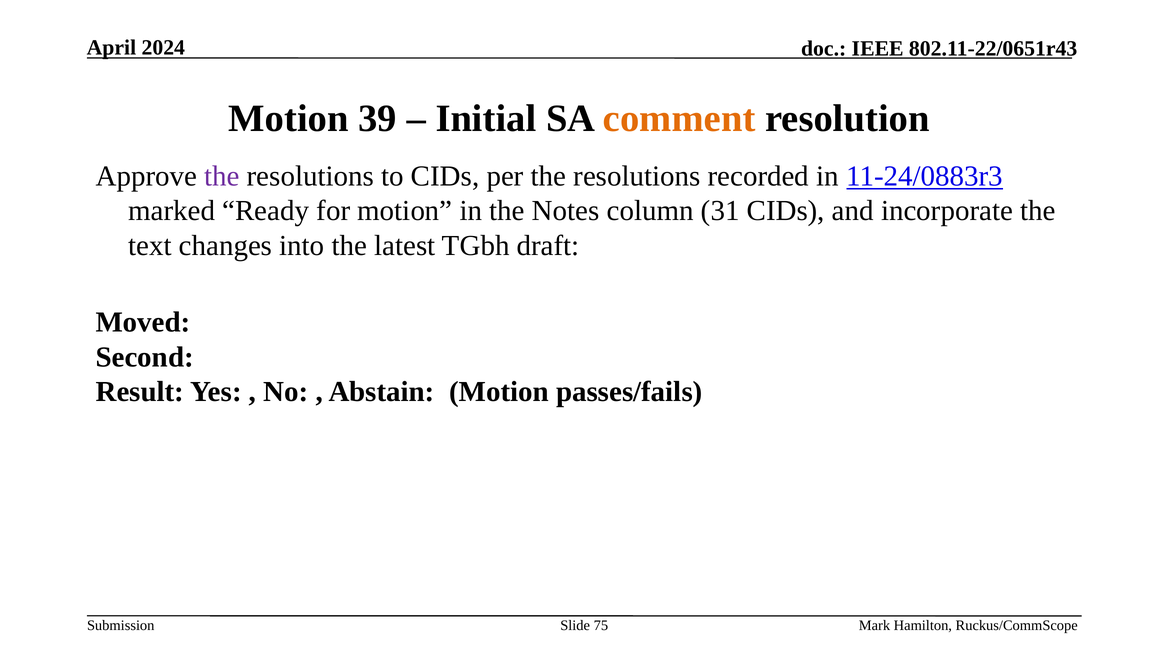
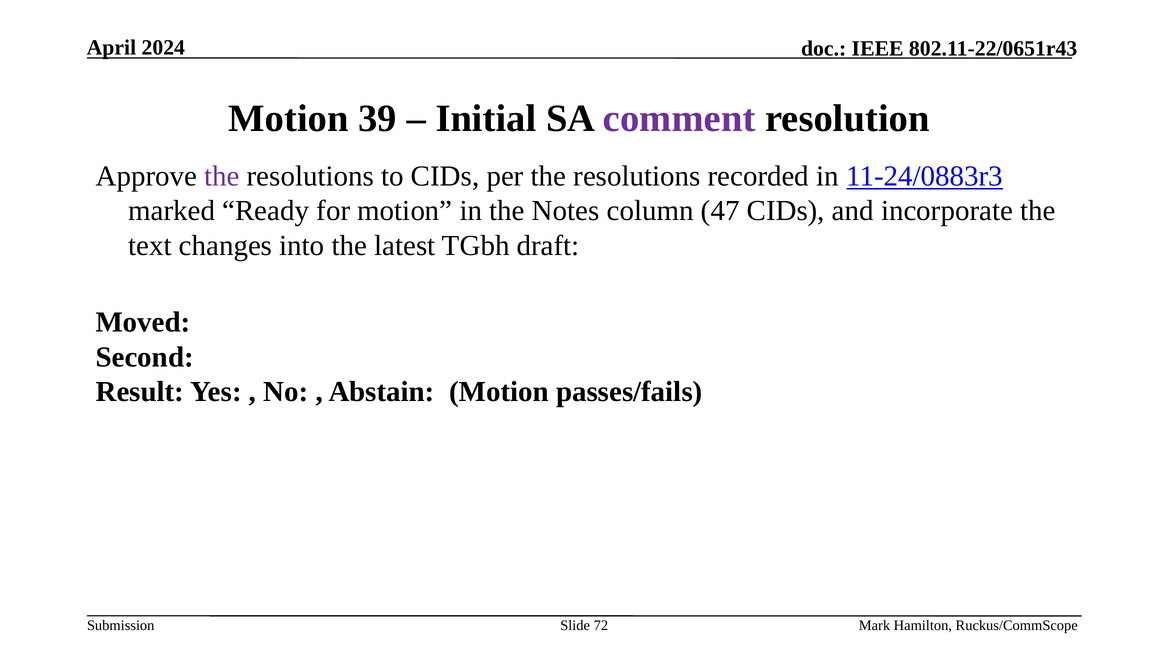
comment colour: orange -> purple (679, 118)
31: 31 -> 47 (720, 211)
75: 75 -> 72 (601, 625)
